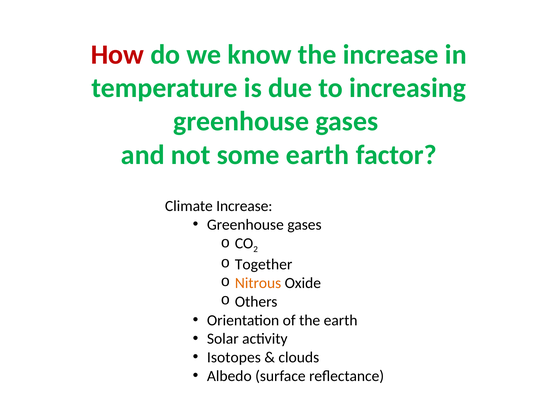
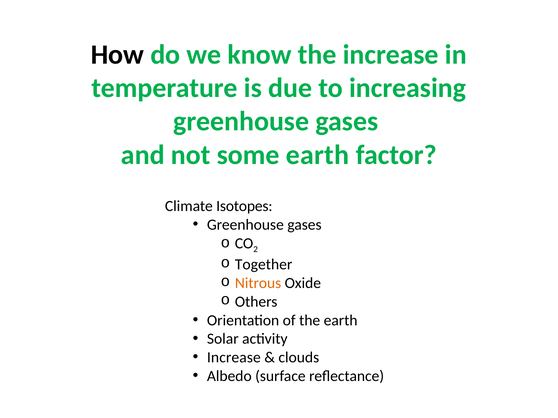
How colour: red -> black (117, 55)
Climate Increase: Increase -> Isotopes (244, 206)
Isotopes: Isotopes -> Increase (234, 358)
